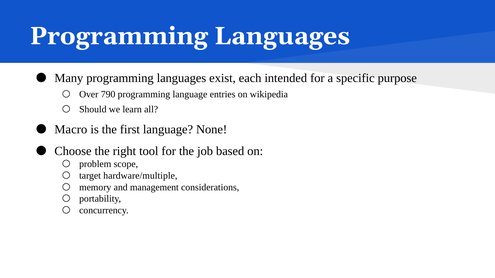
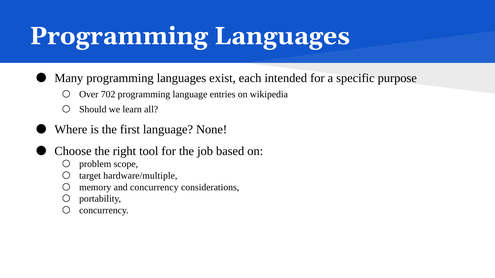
790: 790 -> 702 (108, 95)
Macro: Macro -> Where (71, 130)
and management: management -> concurrency (154, 187)
